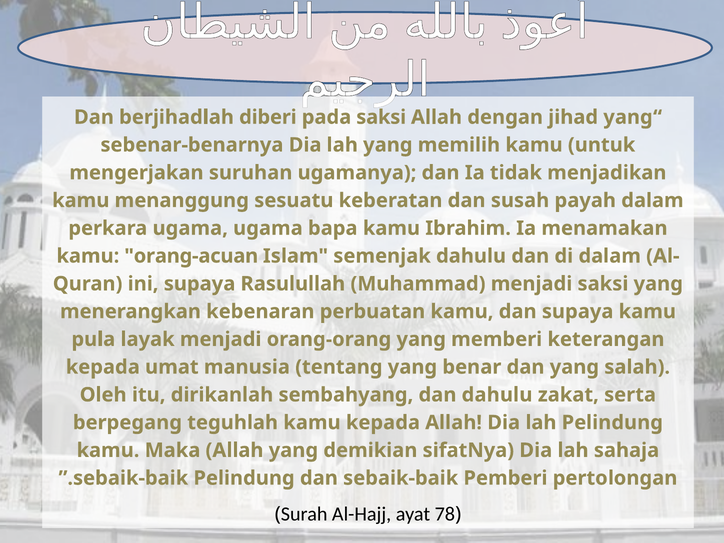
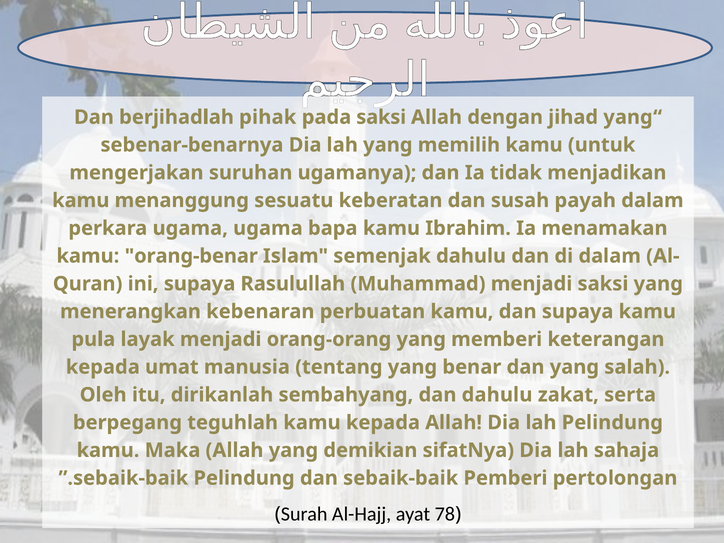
diberi: diberi -> pihak (268, 117)
orang-acuan: orang-acuan -> orang-benar (191, 256)
